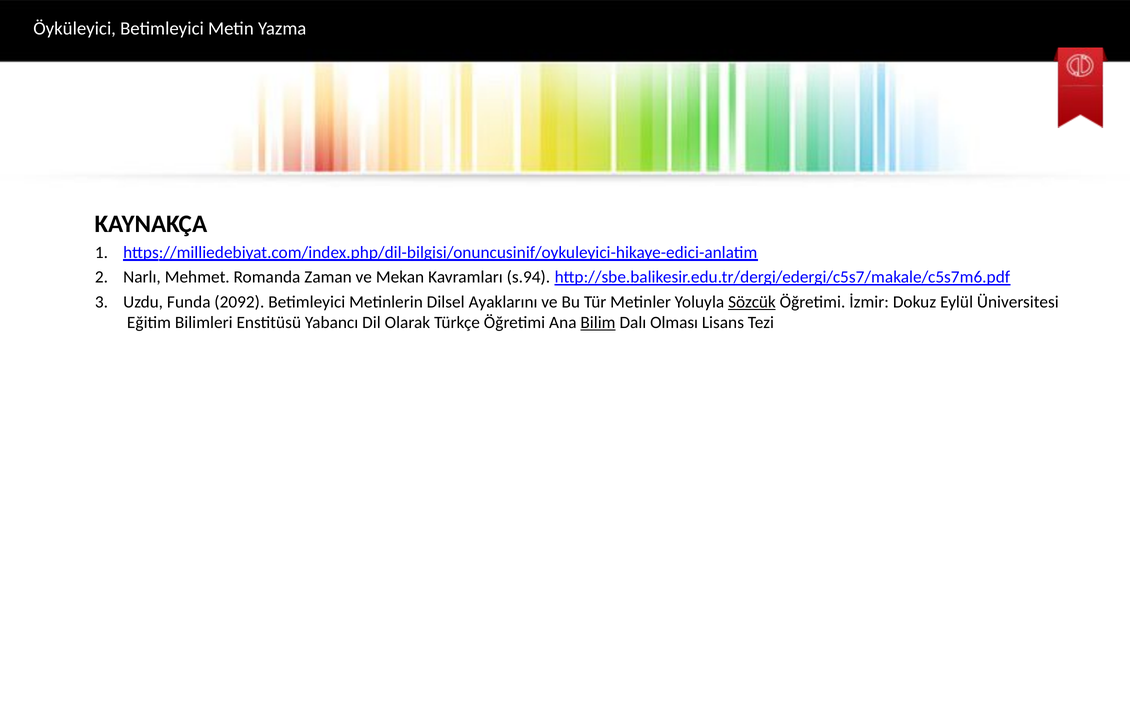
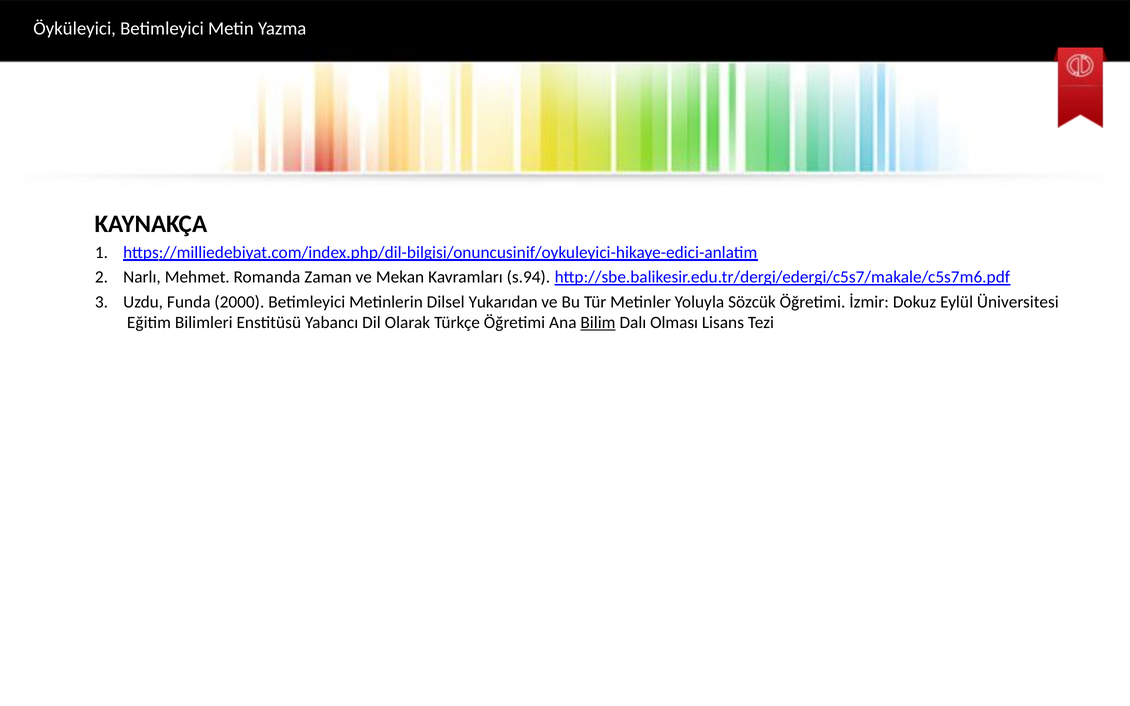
2092: 2092 -> 2000 (239, 302)
Ayaklarını: Ayaklarını -> Yukarıdan (503, 302)
Sözcük underline: present -> none (752, 302)
